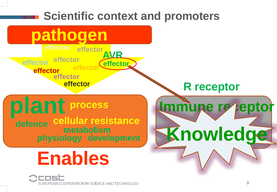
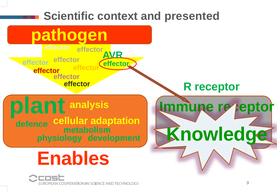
promoters: promoters -> presented (192, 16)
process: process -> analysis (89, 105)
resistance: resistance -> adaptation (115, 121)
